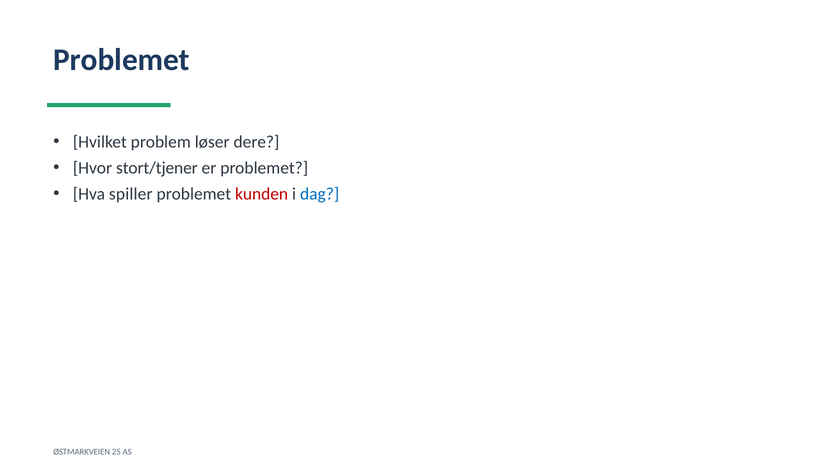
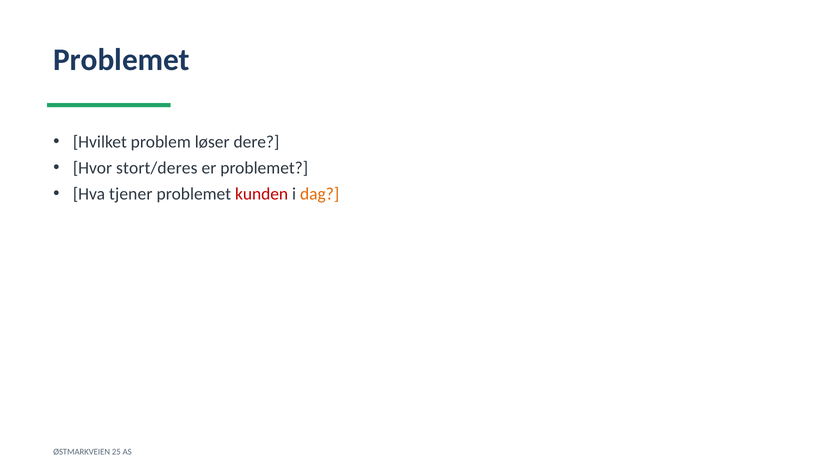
stort/tjener: stort/tjener -> stort/deres (157, 168)
spiller: spiller -> tjener (131, 194)
dag colour: blue -> orange (320, 194)
